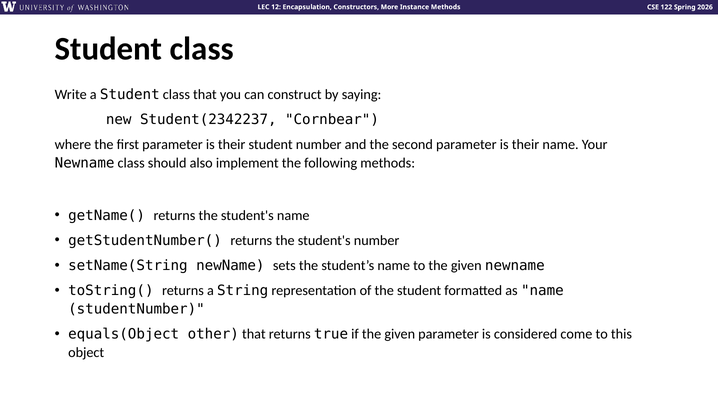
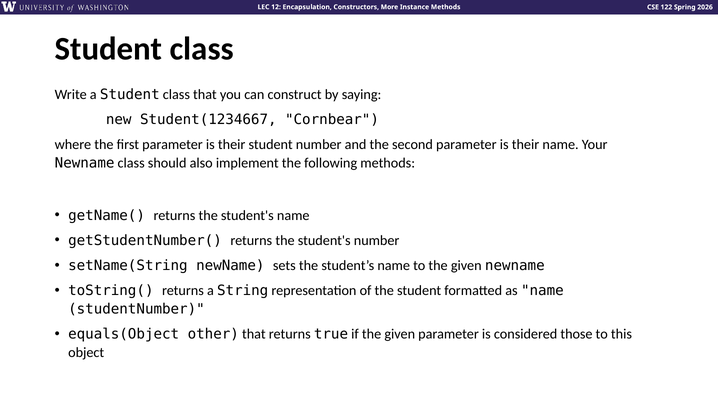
Student(2342237: Student(2342237 -> Student(1234667 (208, 119)
come: come -> those (576, 334)
